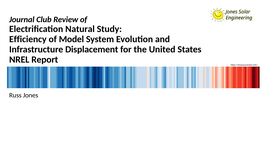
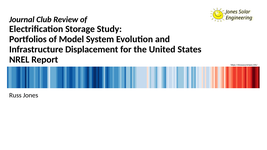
Natural: Natural -> Storage (80, 29)
Efficiency: Efficiency -> Portfolios (28, 39)
